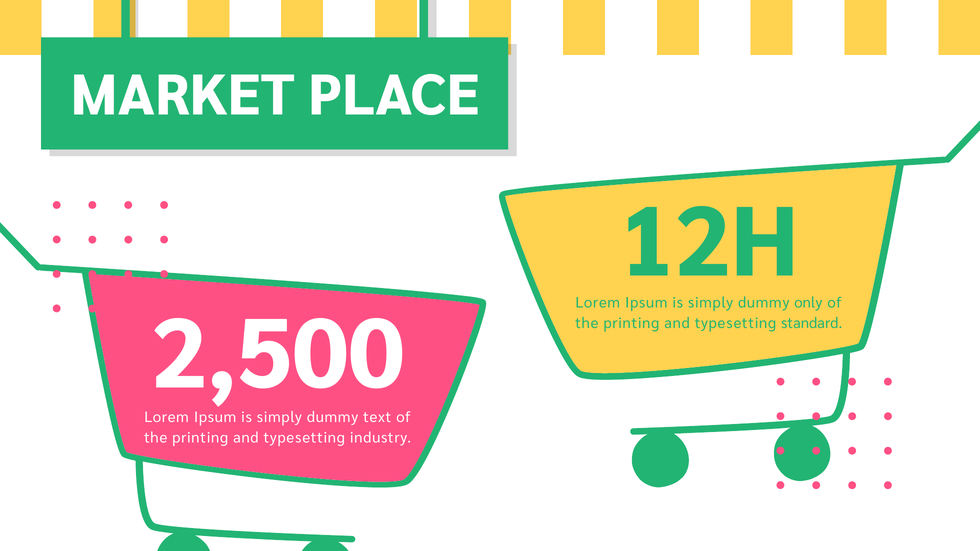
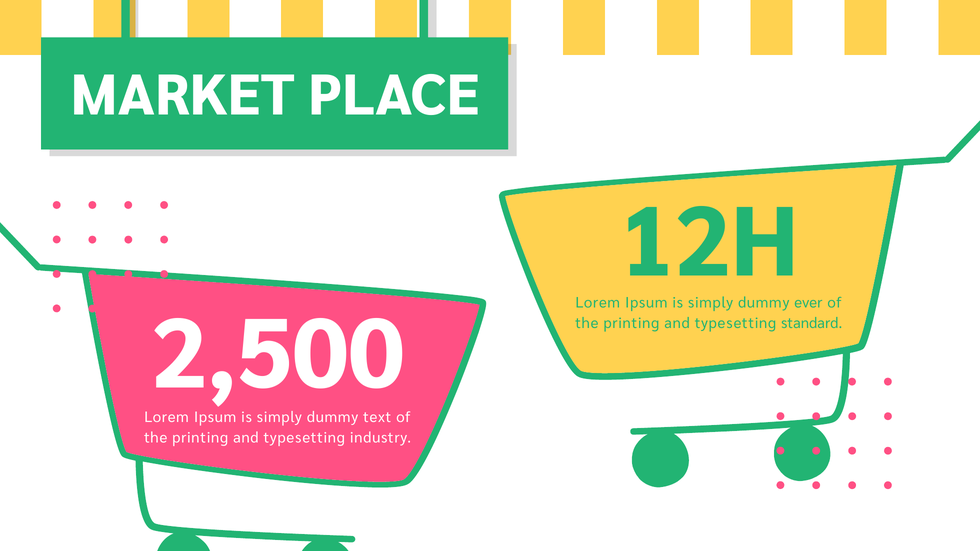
only: only -> ever (808, 303)
